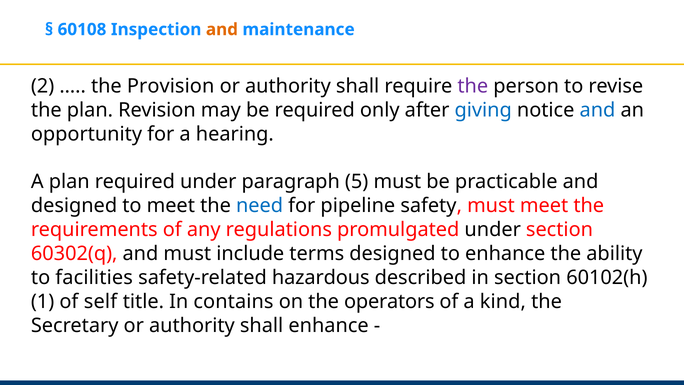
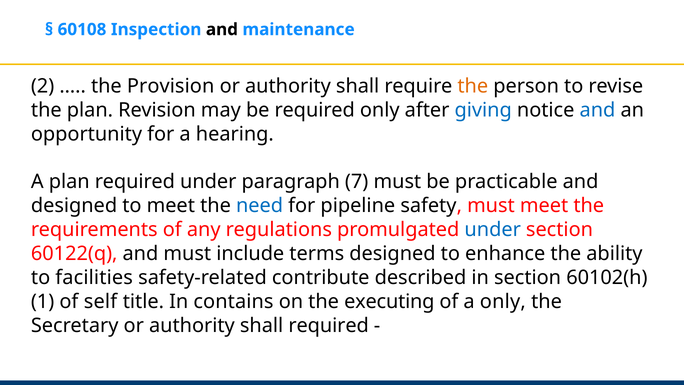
and colour: orange -> black (222, 29)
the colour: purple -> orange (473, 86)
5: 5 -> 7 (357, 182)
under colour: black -> blue (493, 230)
60302(q: 60302(q -> 60122(q (74, 254)
hazardous: hazardous -> contribute (321, 278)
operators: operators -> executing (389, 302)
a kind: kind -> only (503, 302)
shall enhance: enhance -> required (329, 325)
